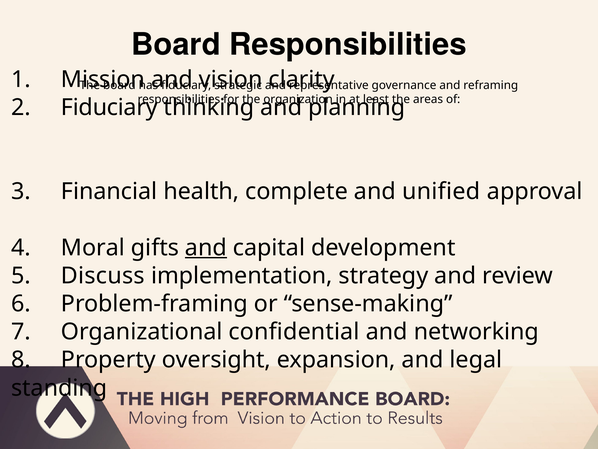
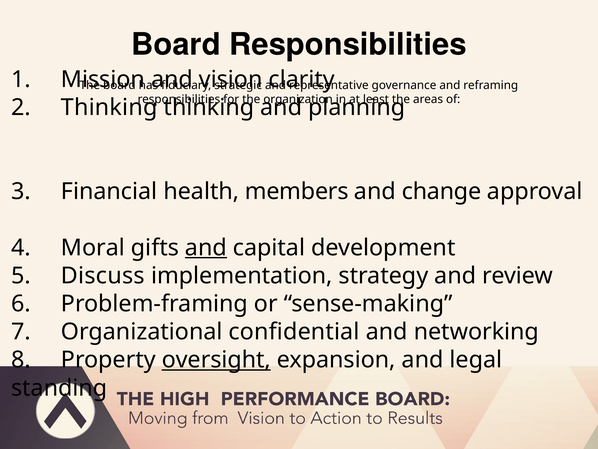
2 Fiduciary: Fiduciary -> Thinking (109, 107)
complete: complete -> members (297, 191)
unified: unified -> change (442, 191)
oversight underline: none -> present (216, 360)
